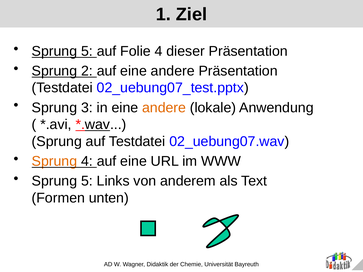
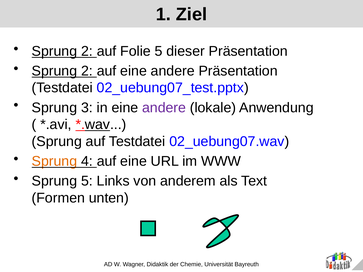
5: 5 -> 2 (87, 51)
Folie 4: 4 -> 5 (159, 51)
andere colour: orange -> purple (164, 108)
